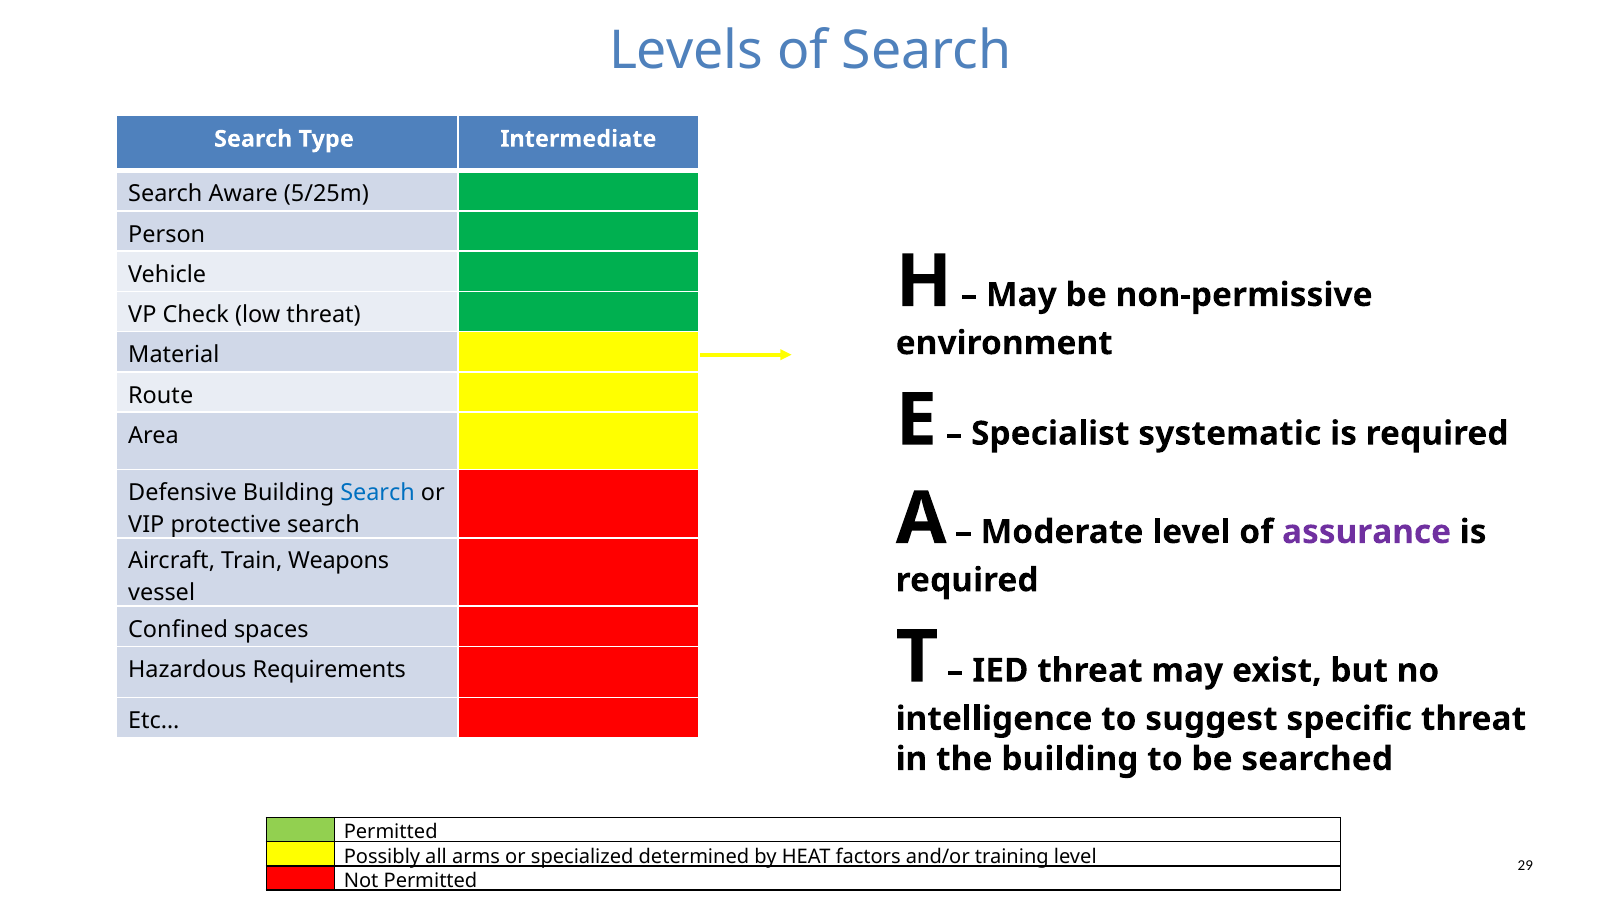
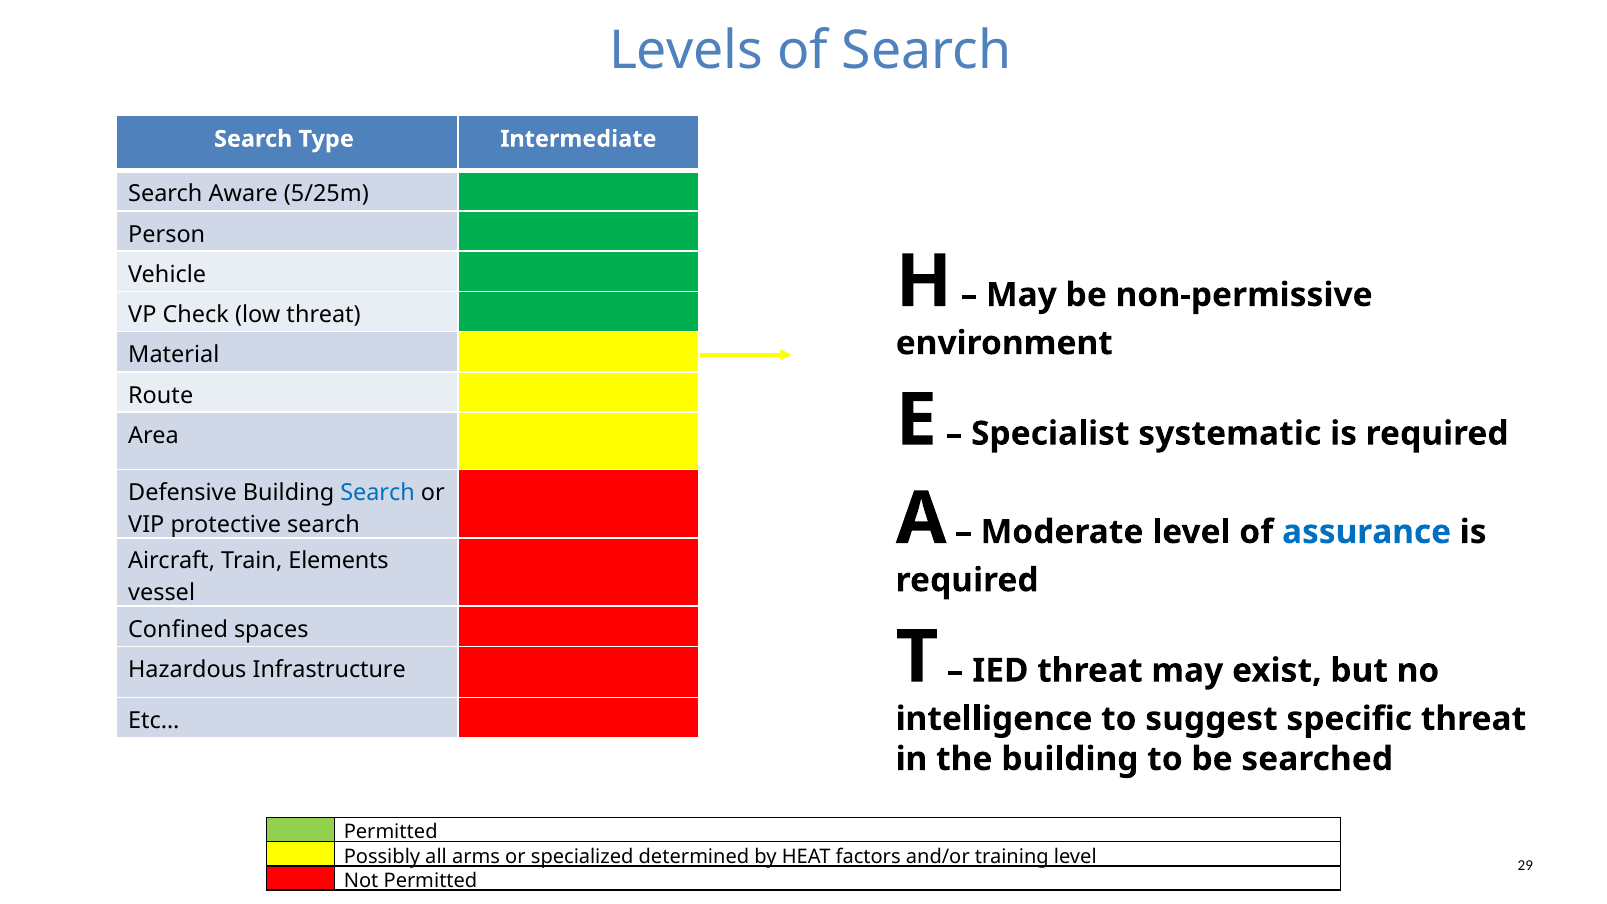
assurance colour: purple -> blue (1367, 532)
Weapons: Weapons -> Elements (339, 561)
Requirements: Requirements -> Infrastructure (329, 670)
